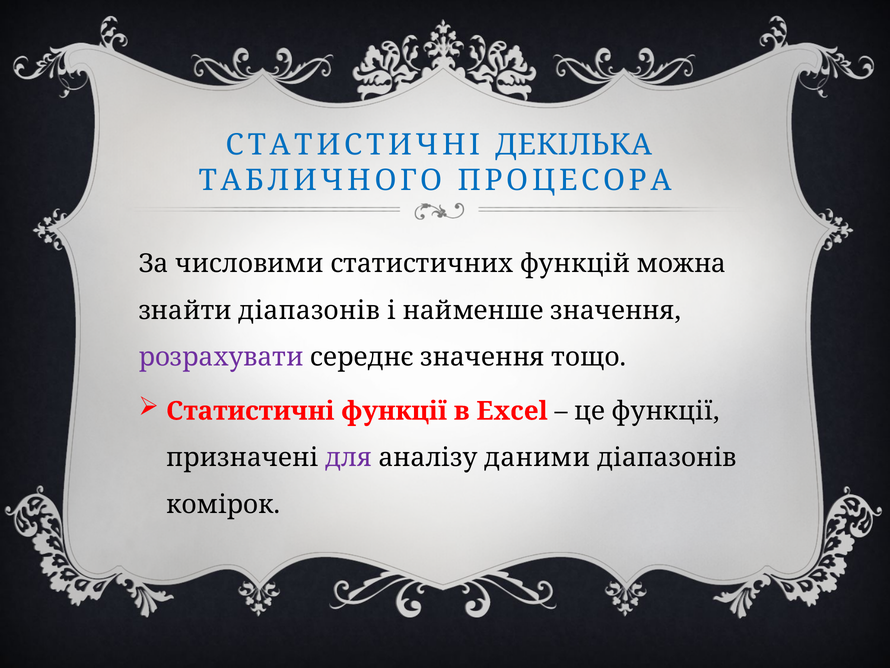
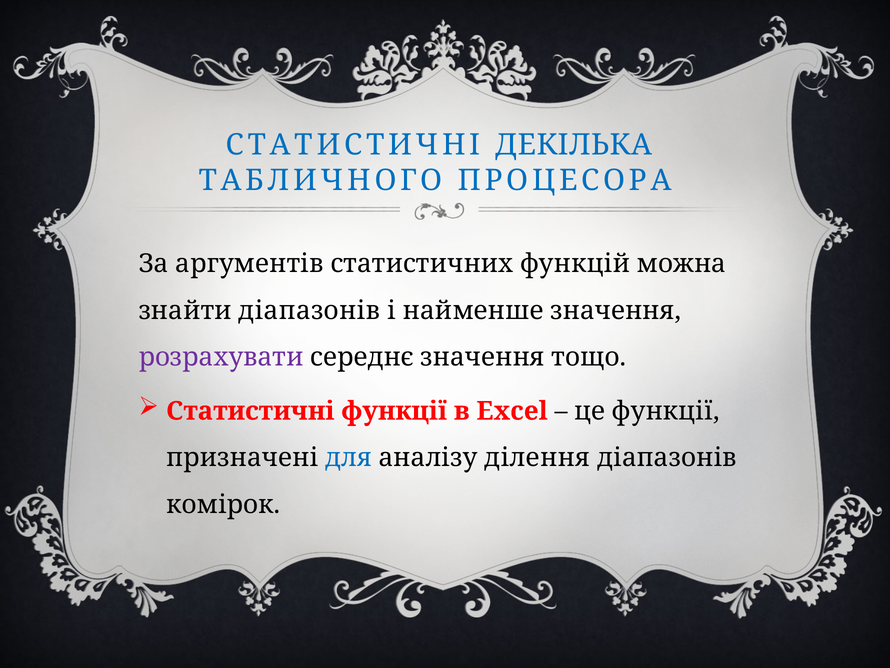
числовими: числовими -> аргументів (250, 264)
для colour: purple -> blue (349, 457)
даними: даними -> ділення (537, 457)
